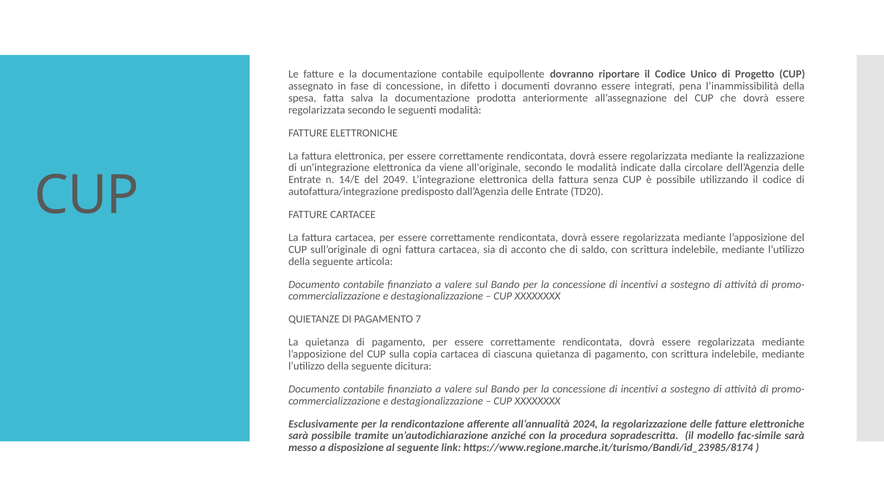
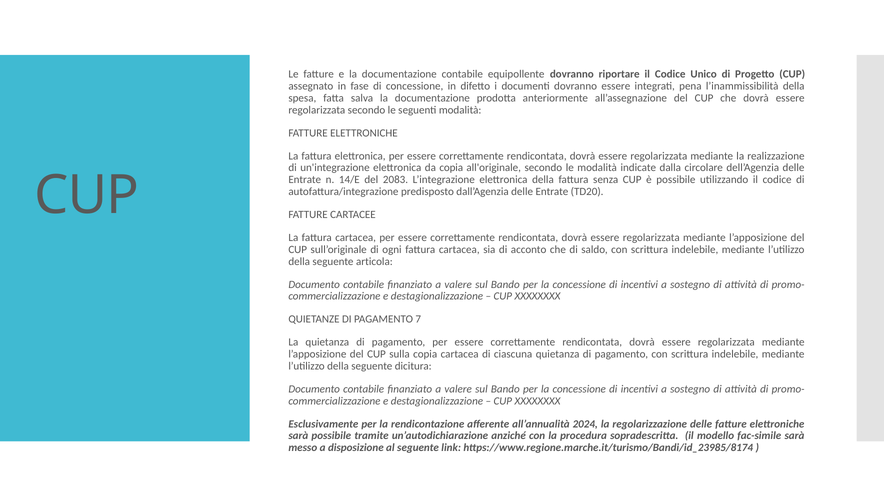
da viene: viene -> copia (451, 168)
2049: 2049 -> 2083 (396, 180)
